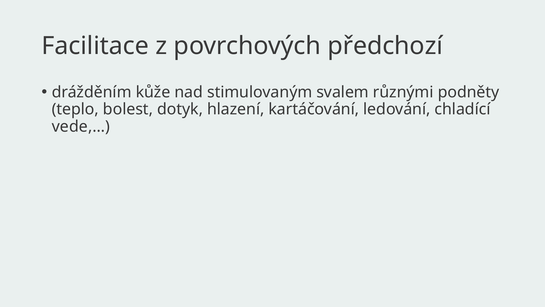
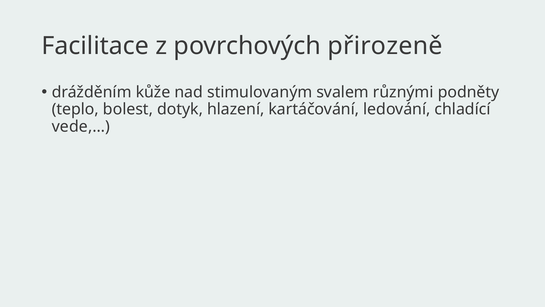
předchozí: předchozí -> přirozeně (385, 46)
